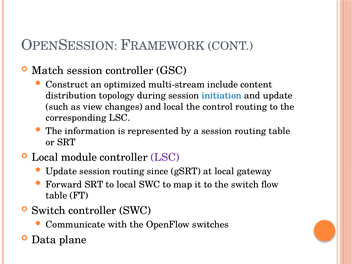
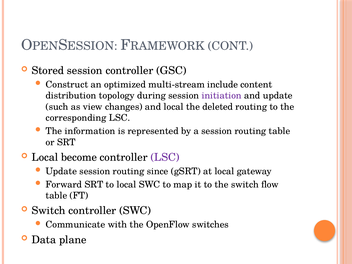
Match: Match -> Stored (48, 71)
initiation colour: blue -> purple (222, 96)
control: control -> deleted (218, 107)
module: module -> become (79, 157)
